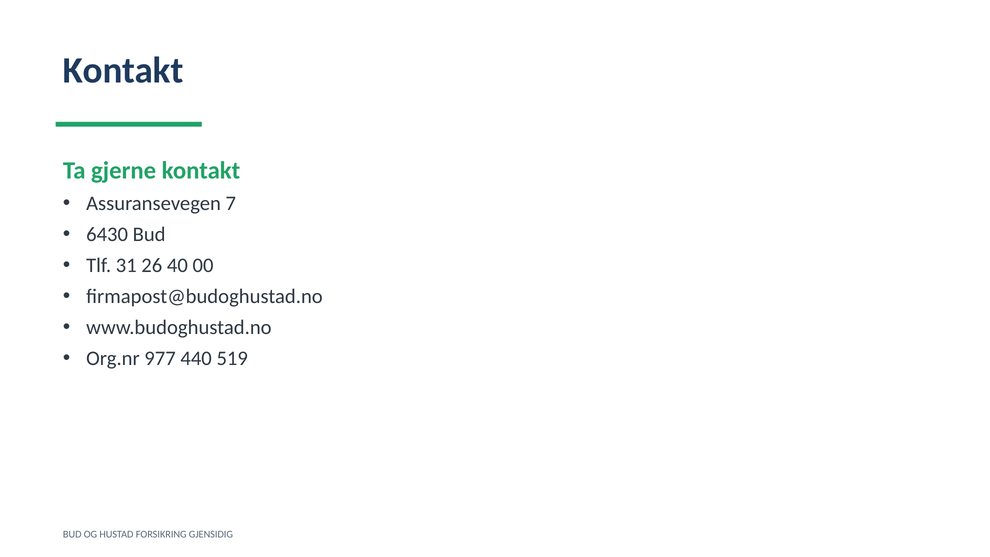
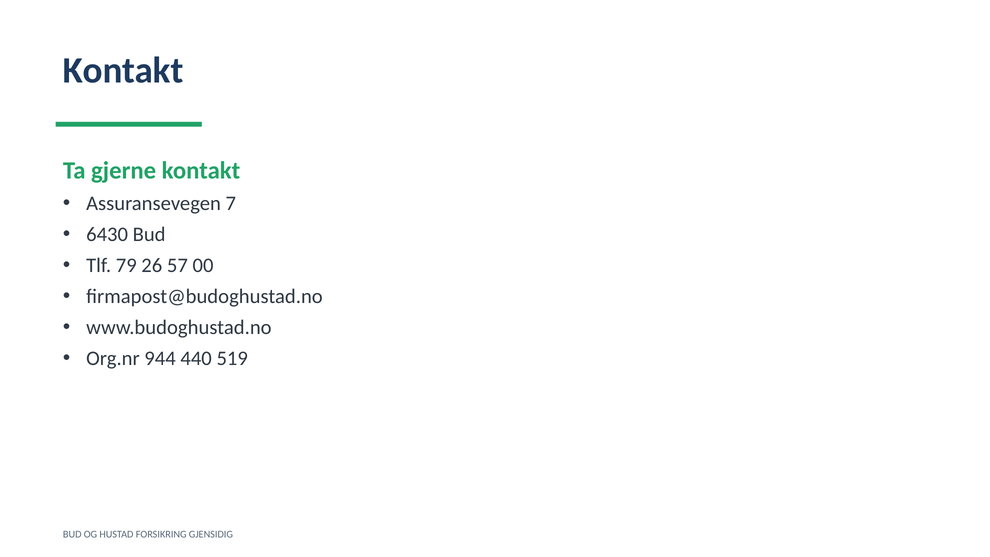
31: 31 -> 79 (126, 265)
40: 40 -> 57 (177, 265)
977: 977 -> 944 (160, 358)
